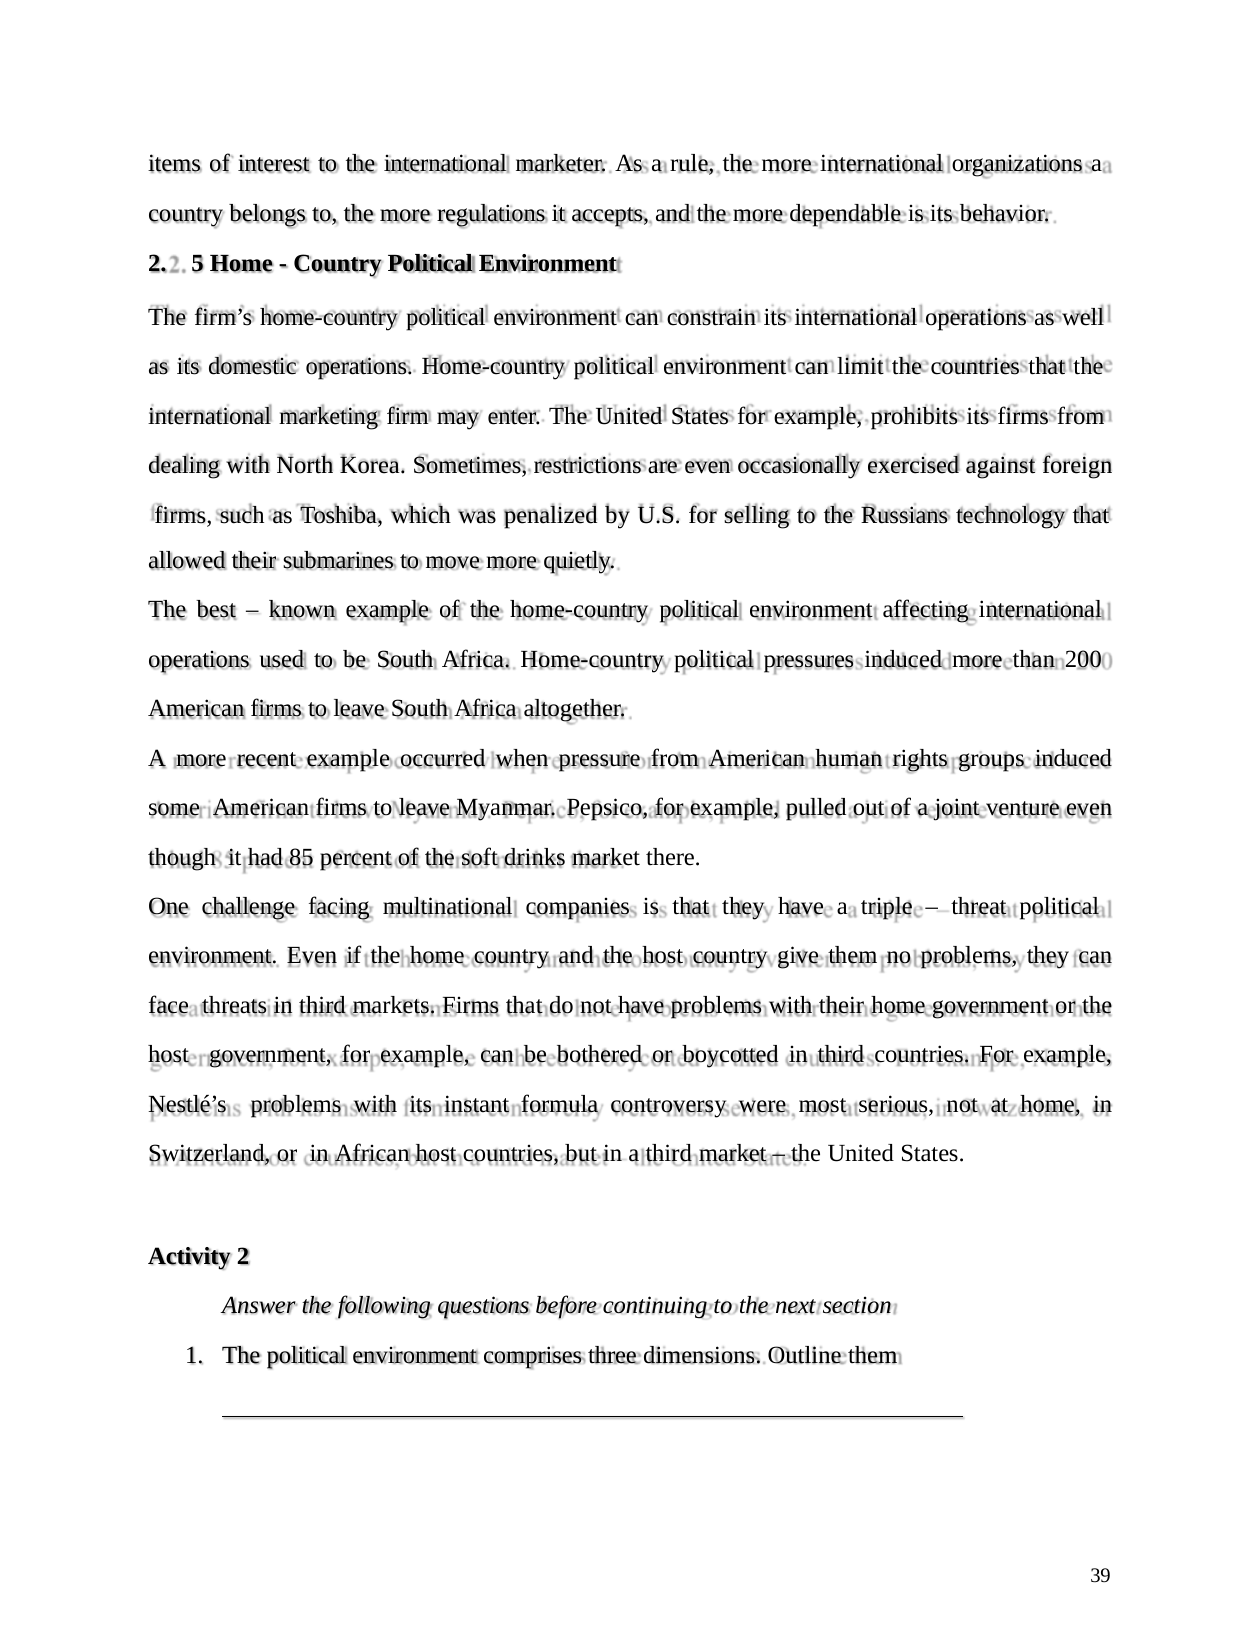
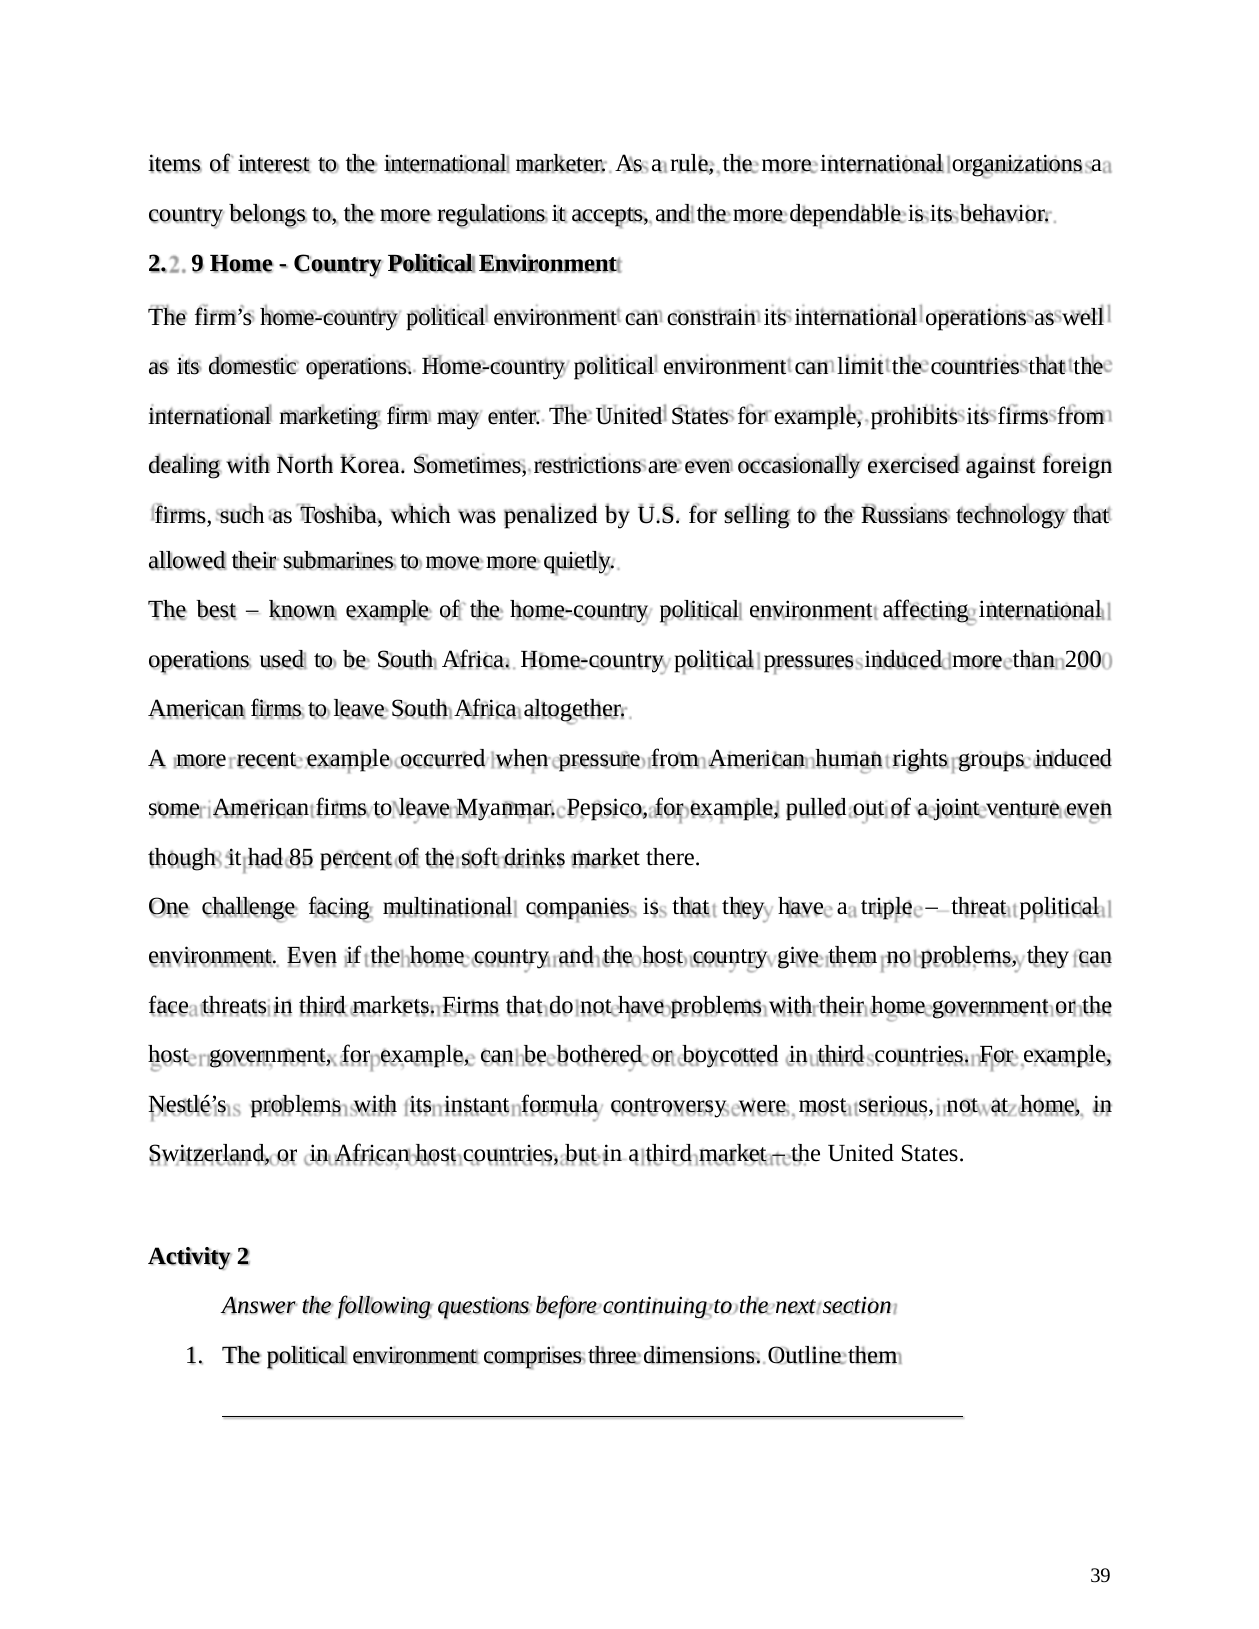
5: 5 -> 9 (197, 263)
